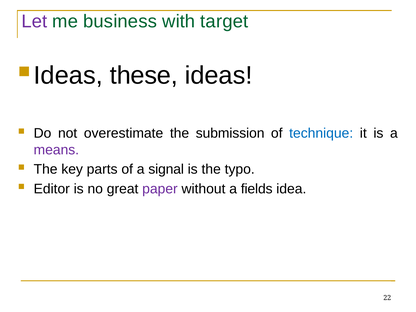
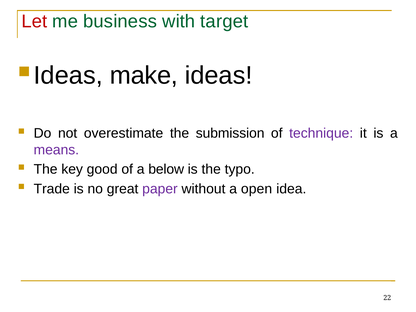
Let colour: purple -> red (34, 21)
these: these -> make (144, 75)
technique colour: blue -> purple (321, 133)
parts: parts -> good (102, 169)
signal: signal -> below (166, 169)
Editor: Editor -> Trade (52, 189)
fields: fields -> open (257, 189)
